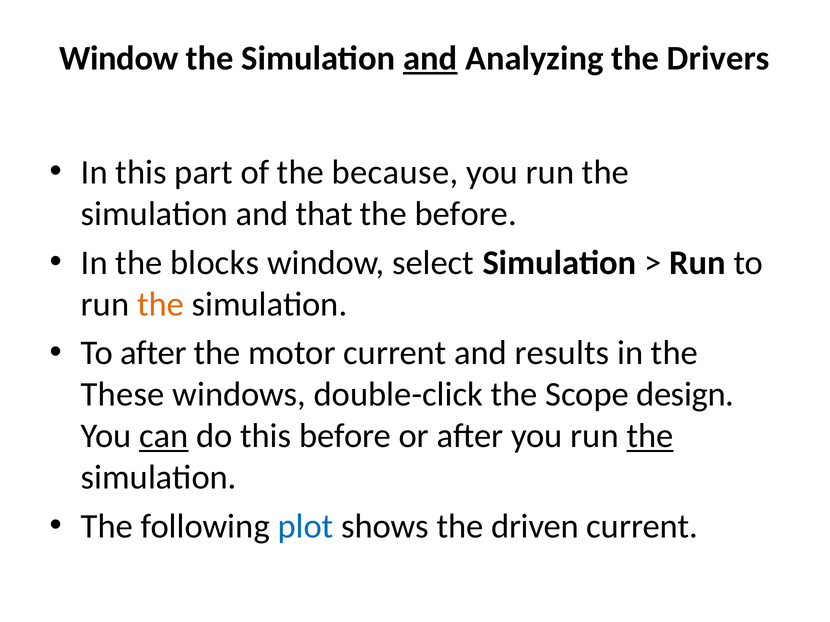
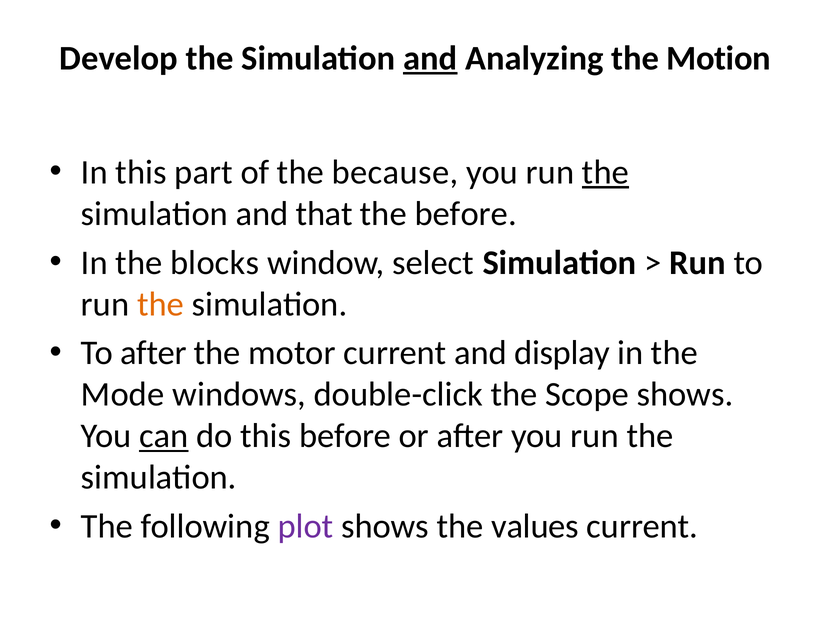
Window: Window -> Develop (119, 58)
Drivers: Drivers -> Motion (719, 58)
the underline: none -> present (605, 173)
results: results -> display (562, 353)
These: These -> Mode (123, 395)
Scope design: design -> shows (685, 395)
the underline: present -> none (650, 436)
plot colour: blue -> purple (306, 527)
driven: driven -> values (535, 527)
